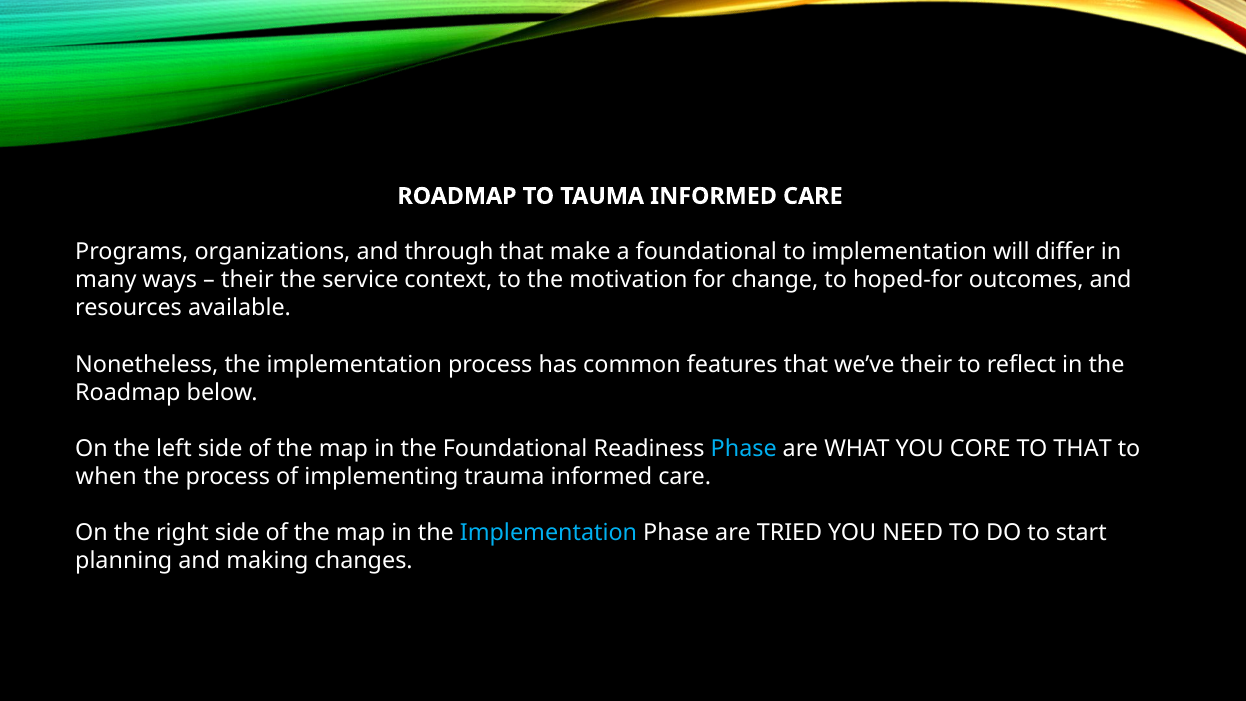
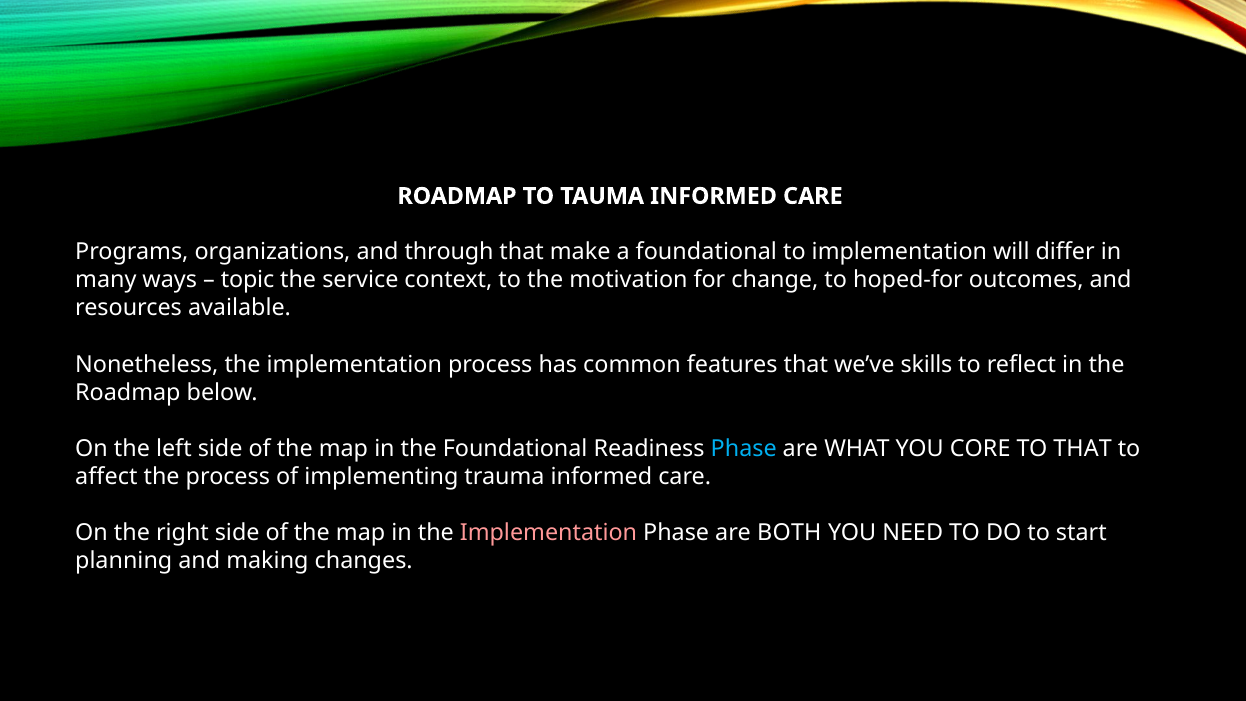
their: their -> topic (248, 280)
we’ve their: their -> skills (926, 364)
when: when -> affect (106, 476)
Implementation colour: light blue -> pink (549, 532)
TRIED: TRIED -> BOTH (789, 532)
